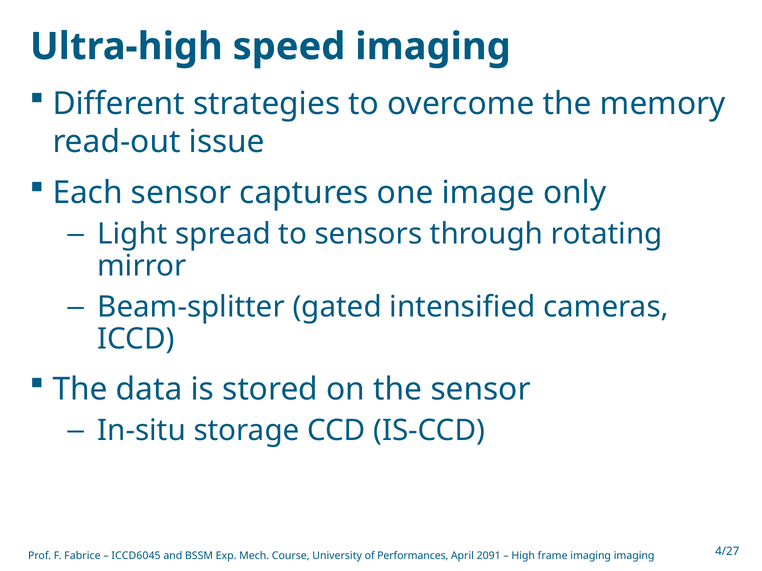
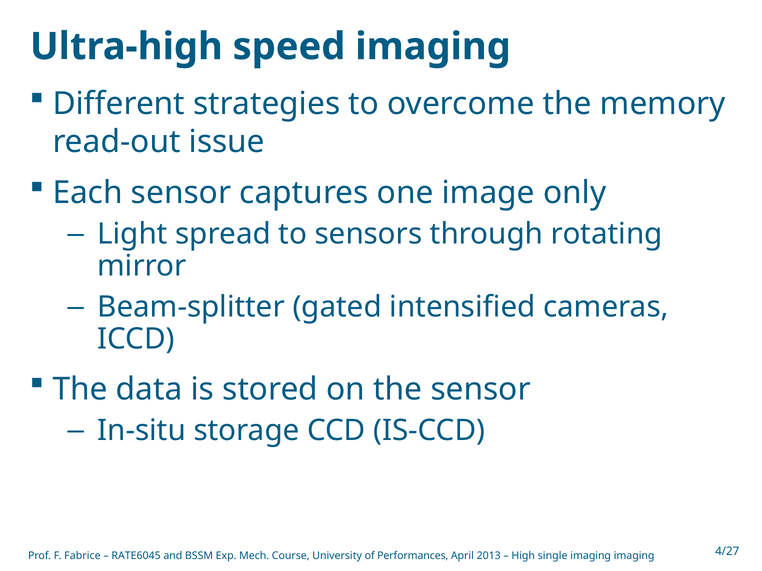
ICCD6045: ICCD6045 -> RATE6045 (136, 556)
2091: 2091 -> 2013 (489, 556)
frame: frame -> single (553, 556)
